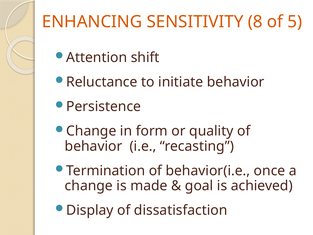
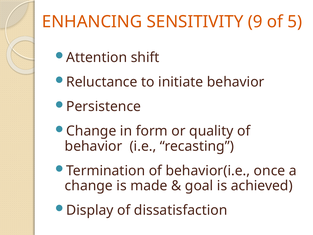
8: 8 -> 9 (255, 22)
